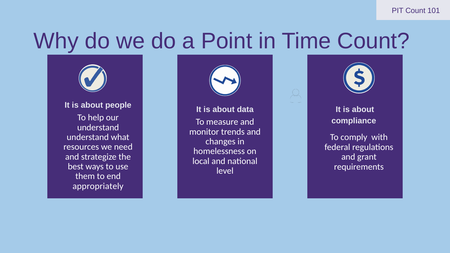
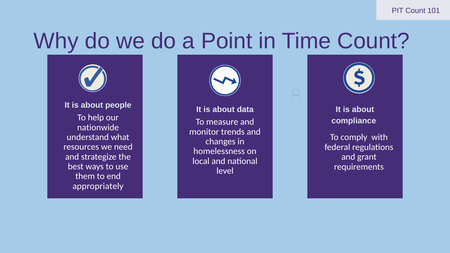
understand: understand -> nationwide (98, 127)
